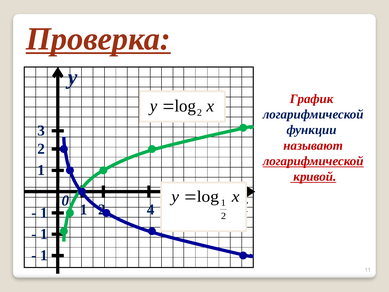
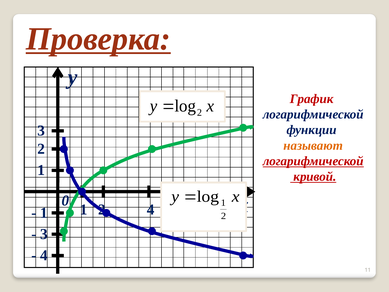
называют colour: red -> orange (313, 145)
1: 1 -> 3 (44, 234)
1: 1 -> 4 (44, 255)
